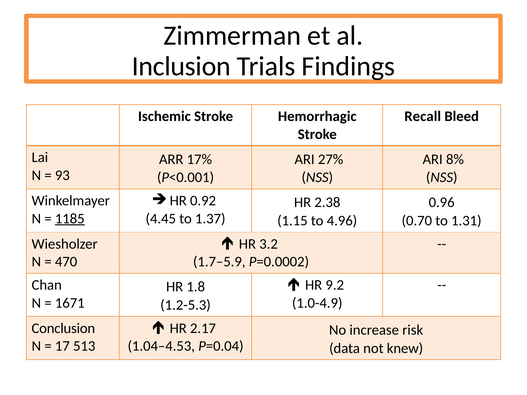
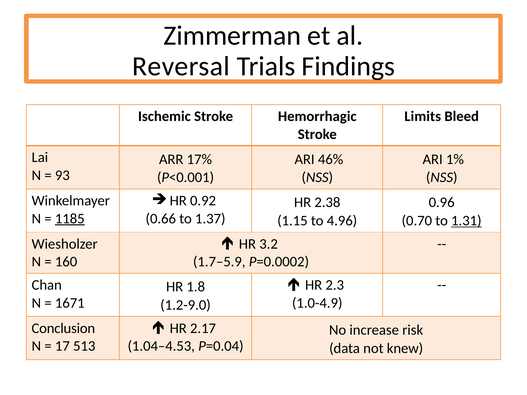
Inclusion: Inclusion -> Reversal (181, 66)
Recall: Recall -> Limits (423, 116)
27%: 27% -> 46% (331, 159)
8%: 8% -> 1% (455, 159)
4.45: 4.45 -> 0.66 (161, 219)
1.31 underline: none -> present (466, 221)
470: 470 -> 160 (66, 262)
9.2: 9.2 -> 2.3 (335, 285)
1.2-5.3: 1.2-5.3 -> 1.2-9.0 (186, 305)
